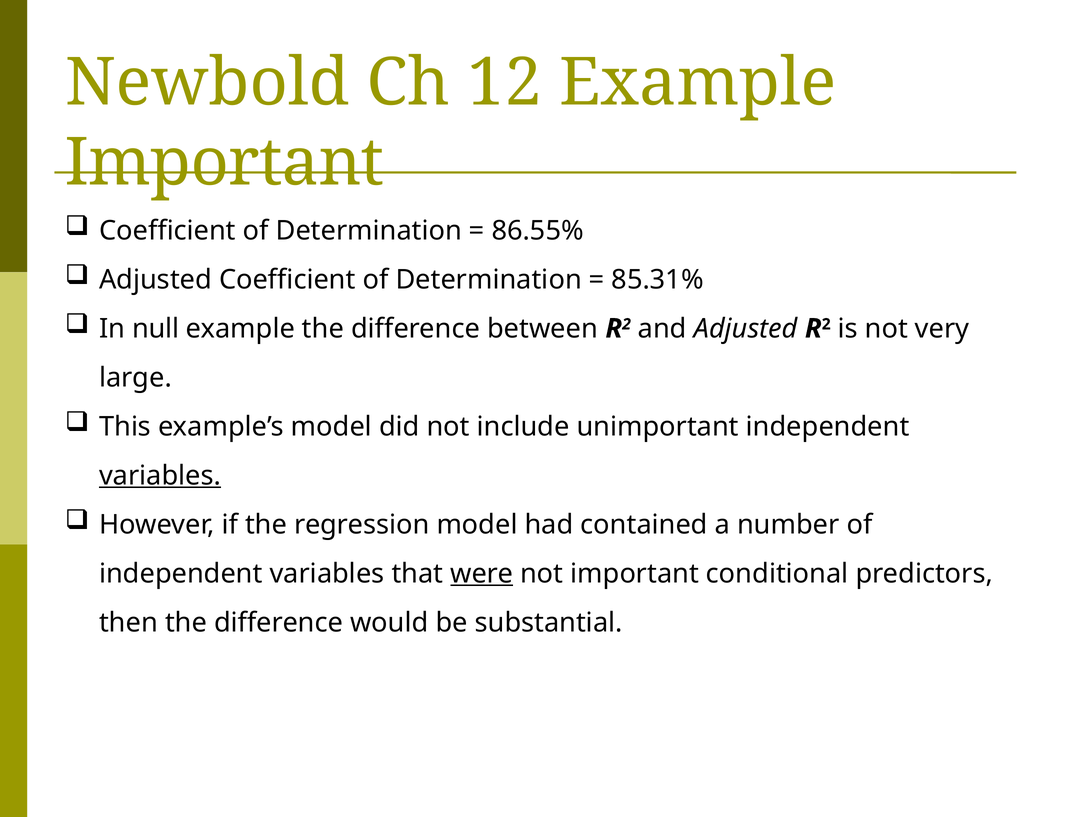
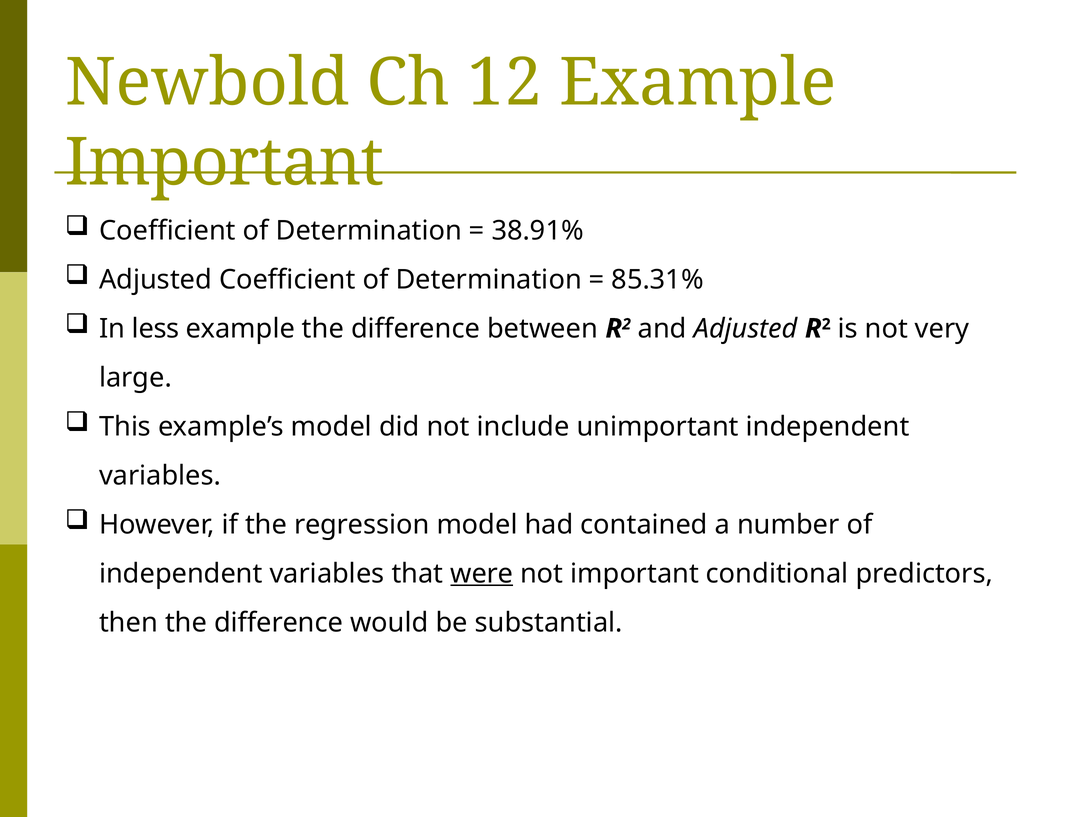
86.55%: 86.55% -> 38.91% (538, 230)
null: null -> less (156, 328)
variables underline: present -> none (160, 475)
